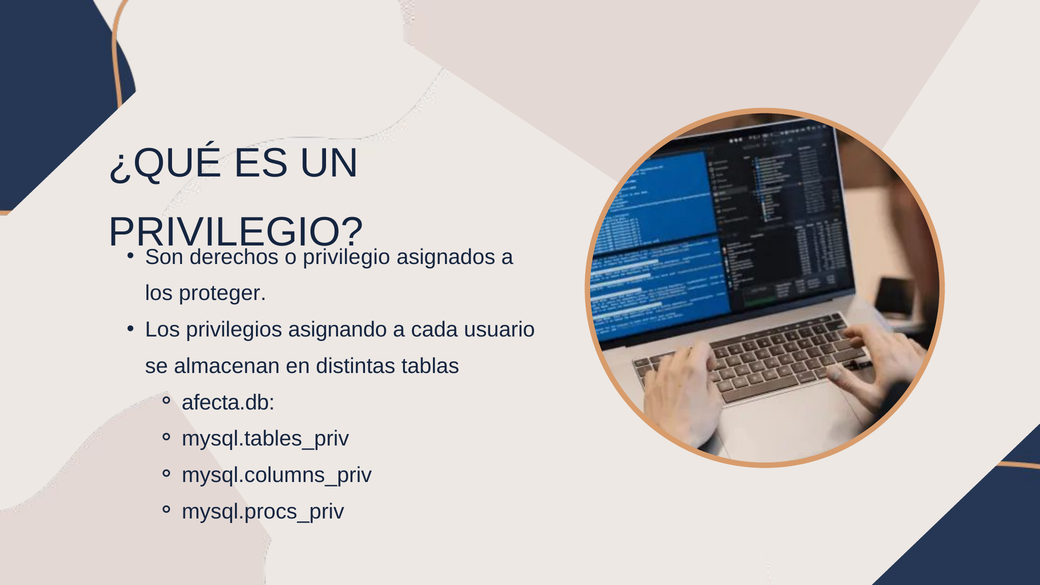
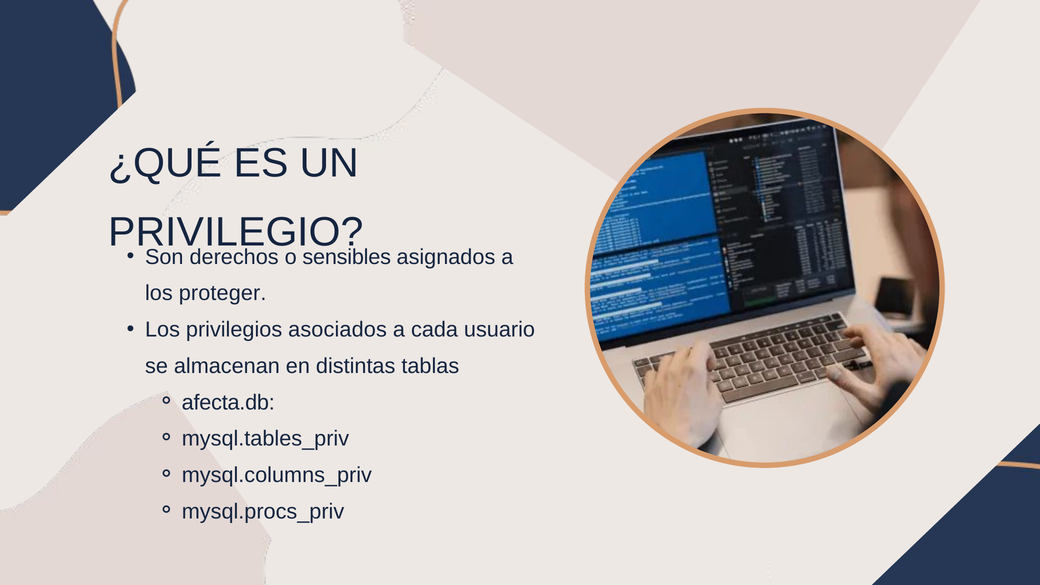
o privilegio: privilegio -> sensibles (347, 257)
asignando: asignando -> asociados (338, 330)
